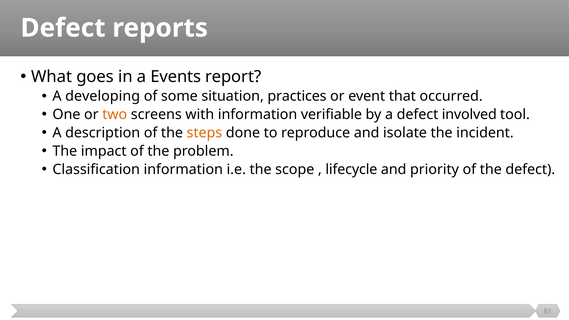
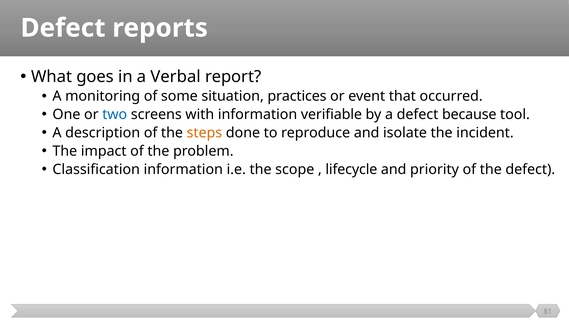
Events: Events -> Verbal (176, 77)
developing: developing -> monitoring (103, 96)
two colour: orange -> blue (115, 115)
involved: involved -> because (469, 115)
